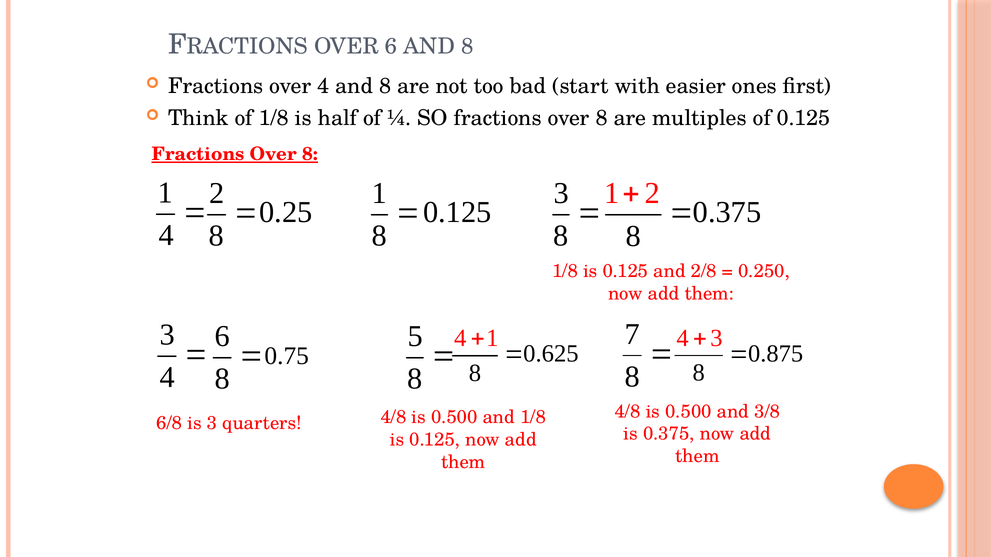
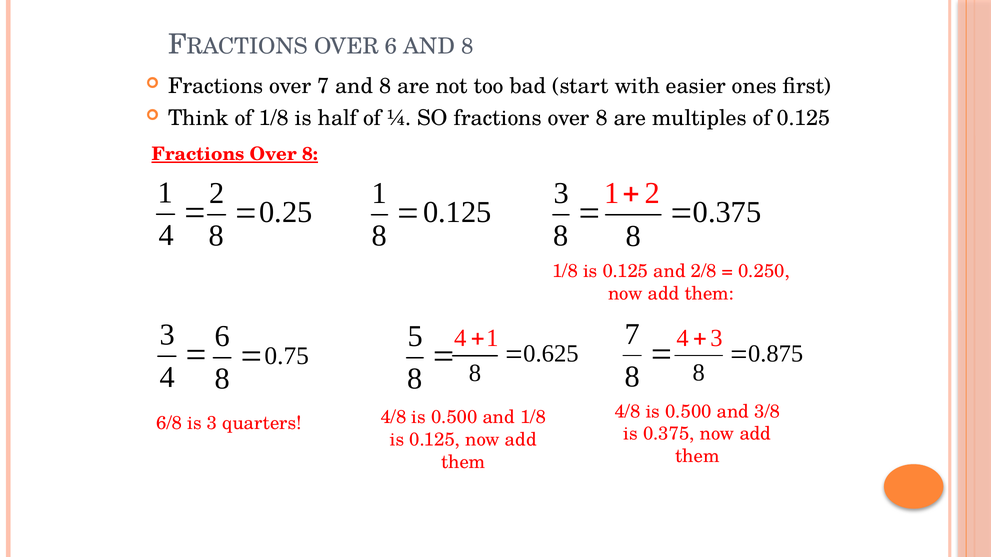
over 4: 4 -> 7 (323, 86)
